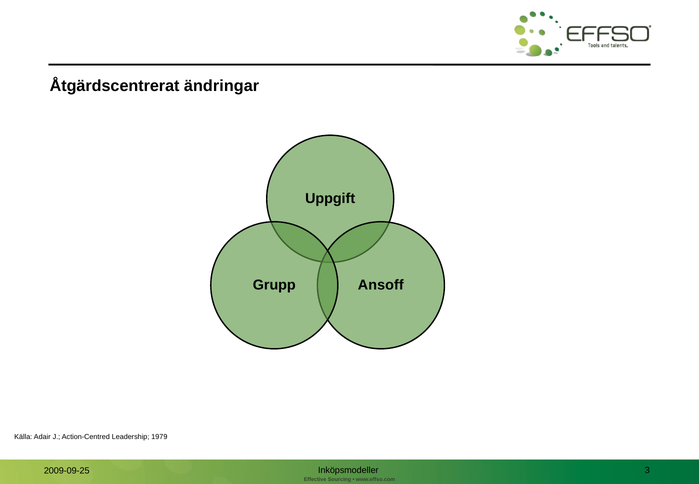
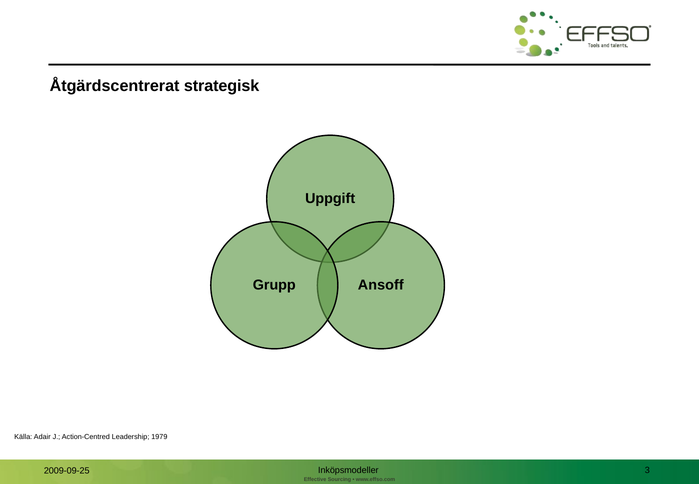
ändringar: ändringar -> strategisk (222, 86)
